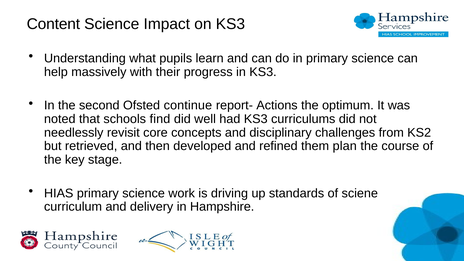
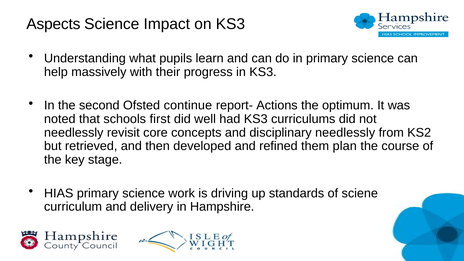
Content: Content -> Aspects (53, 24)
find: find -> first (160, 119)
disciplinary challenges: challenges -> needlessly (345, 133)
